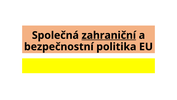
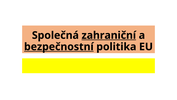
bezpečnostní underline: none -> present (59, 47)
